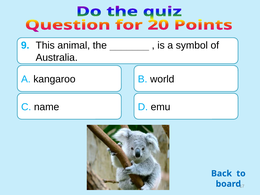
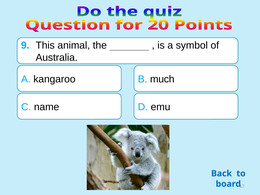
world: world -> much (162, 79)
